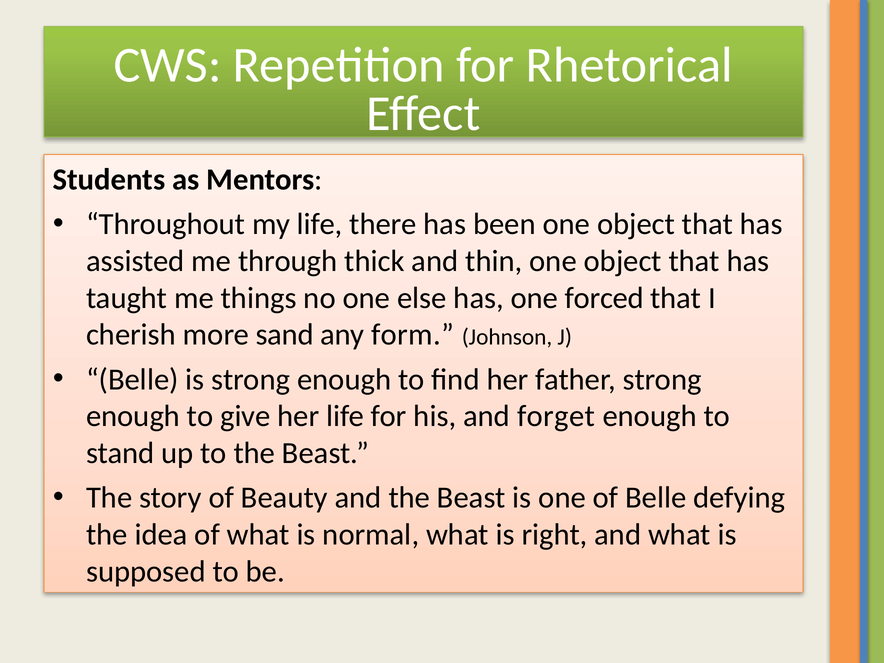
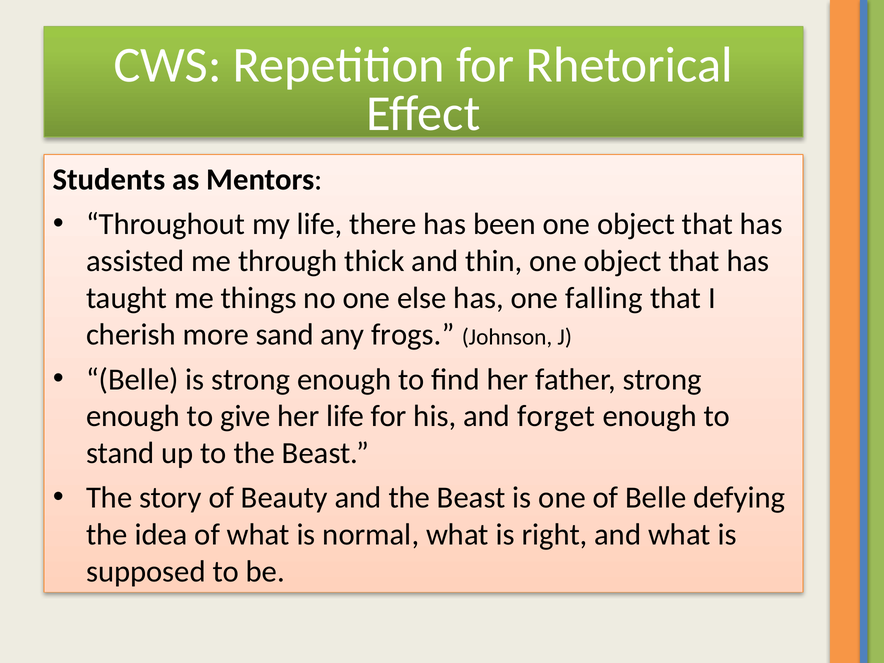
forced: forced -> falling (604, 298)
form: form -> frogs (413, 335)
